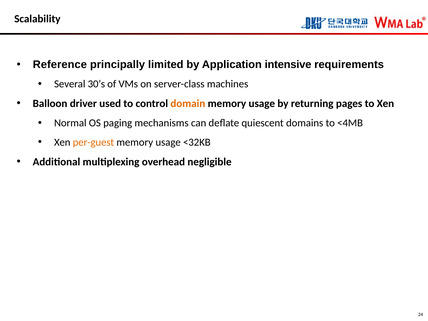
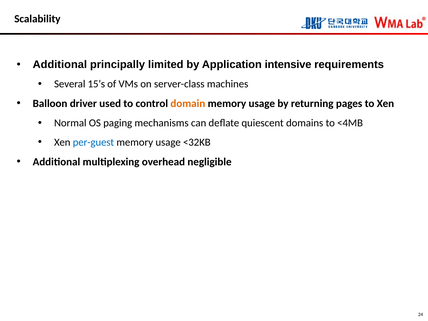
Reference: Reference -> Additional (60, 65)
30’s: 30’s -> 15’s (96, 84)
per-guest colour: orange -> blue (93, 142)
